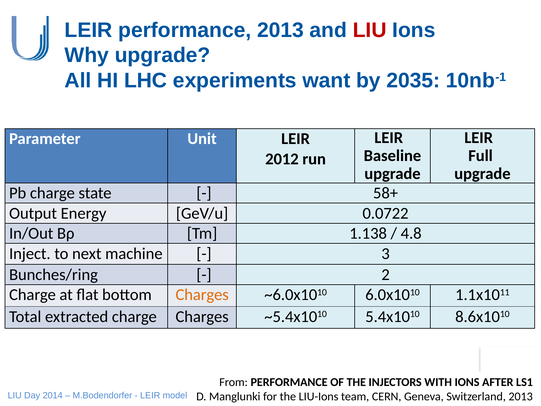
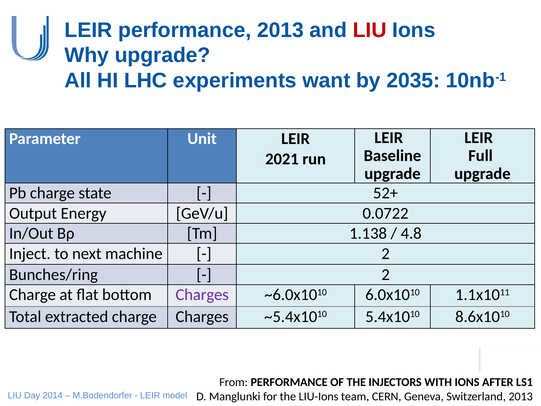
2012: 2012 -> 2021 (282, 159)
58+: 58+ -> 52+ (386, 193)
3: 3 -> 2 (386, 253)
Charges colour: orange -> purple (202, 295)
